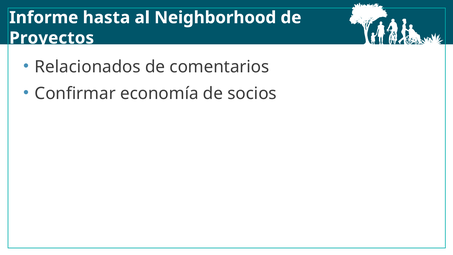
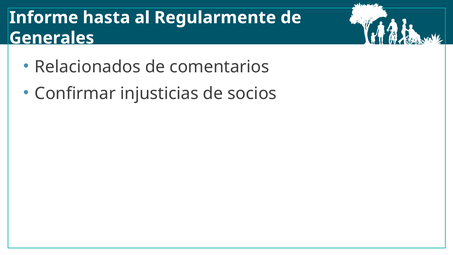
Neighborhood: Neighborhood -> Regularmente (215, 18)
Proyectos: Proyectos -> Generales (52, 38)
economía: economía -> injusticias (159, 93)
